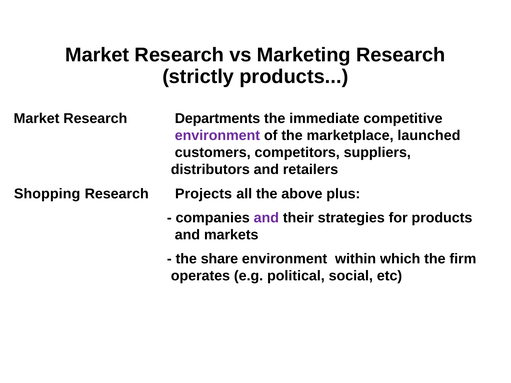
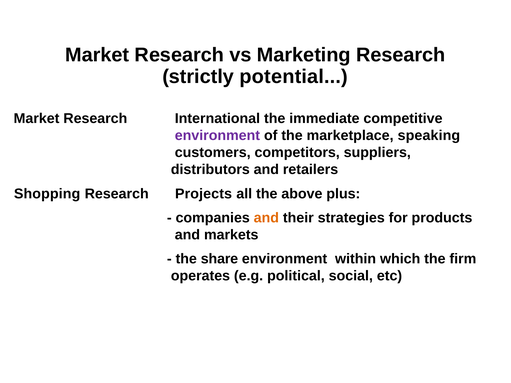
strictly products: products -> potential (294, 77)
Departments: Departments -> International (217, 119)
launched: launched -> speaking (429, 136)
and colour: purple -> orange (266, 218)
